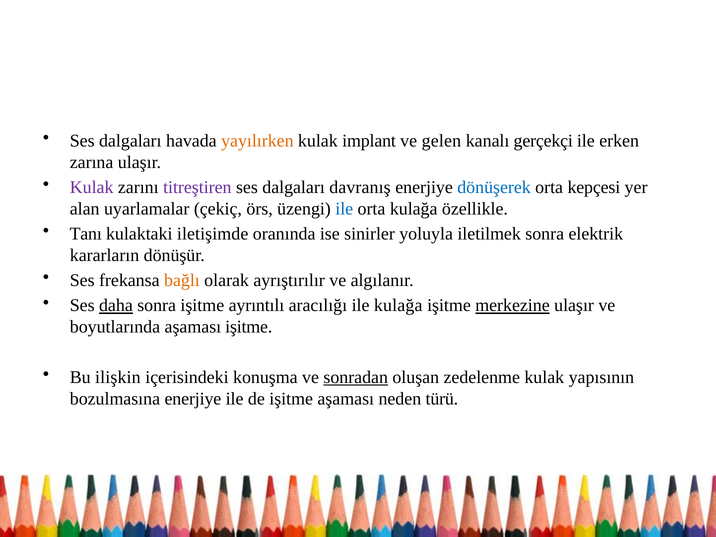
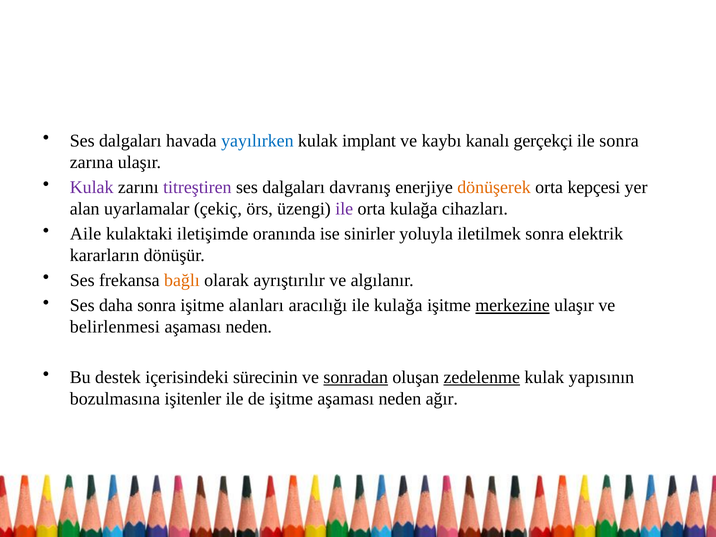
yayılırken colour: orange -> blue (257, 141)
gelen: gelen -> kaybı (442, 141)
ile erken: erken -> sonra (619, 141)
dönüşerek colour: blue -> orange (494, 187)
ile colour: blue -> purple (344, 209)
özellikle: özellikle -> cihazları (475, 209)
Tanı: Tanı -> Aile (86, 234)
daha underline: present -> none (116, 306)
ayrıntılı: ayrıntılı -> alanları (256, 306)
boyutlarında: boyutlarında -> belirlenmesi (115, 327)
işitme: işitme -> neden (249, 327)
ilişkin: ilişkin -> destek (118, 377)
konuşma: konuşma -> sürecinin (265, 377)
zedelenme underline: none -> present (482, 377)
bozulmasına enerjiye: enerjiye -> işitenler (193, 399)
türü: türü -> ağır (442, 399)
